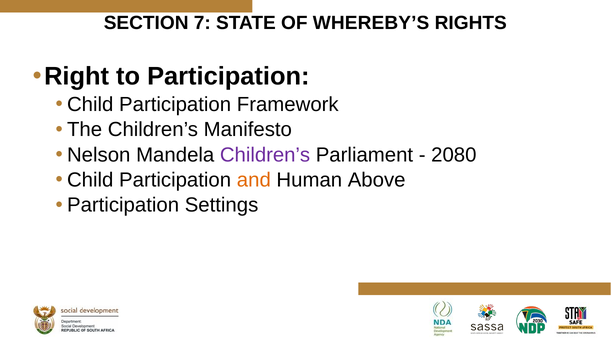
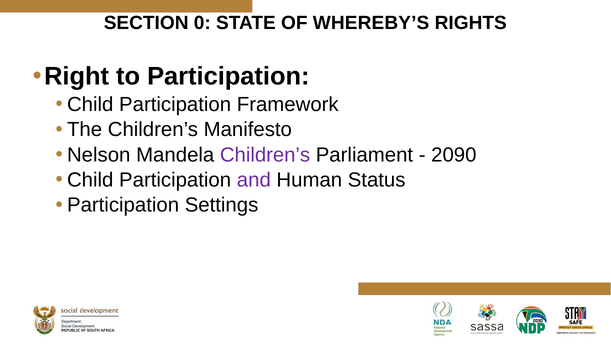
7: 7 -> 0 (202, 23)
2080: 2080 -> 2090 (454, 155)
and colour: orange -> purple (254, 180)
Above: Above -> Status (377, 180)
